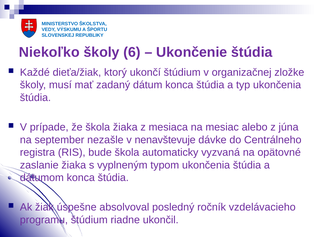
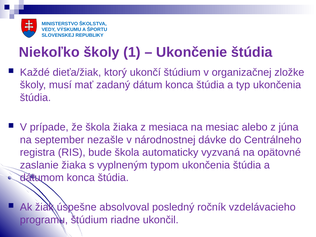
6: 6 -> 1 (132, 52)
nenavštevuje: nenavštevuje -> národnostnej (165, 140)
